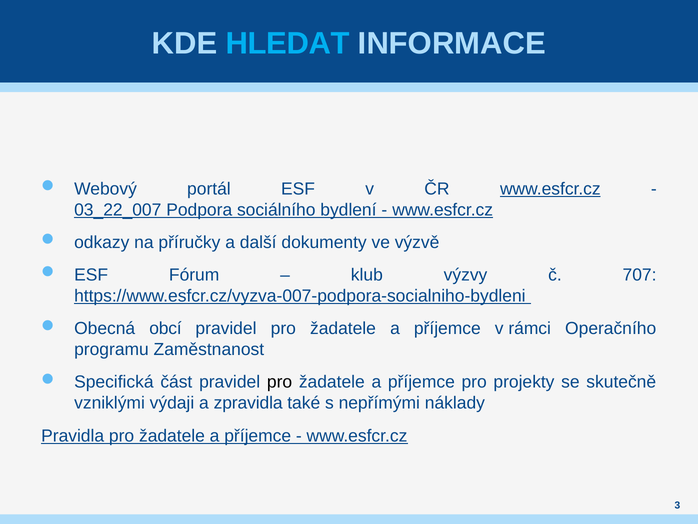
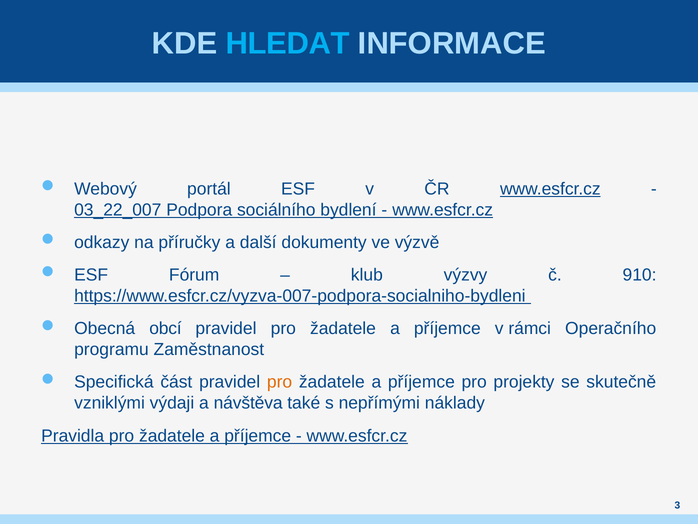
707: 707 -> 910 (640, 275)
pro colour: black -> orange (280, 382)
zpravidla: zpravidla -> návštěva (248, 403)
